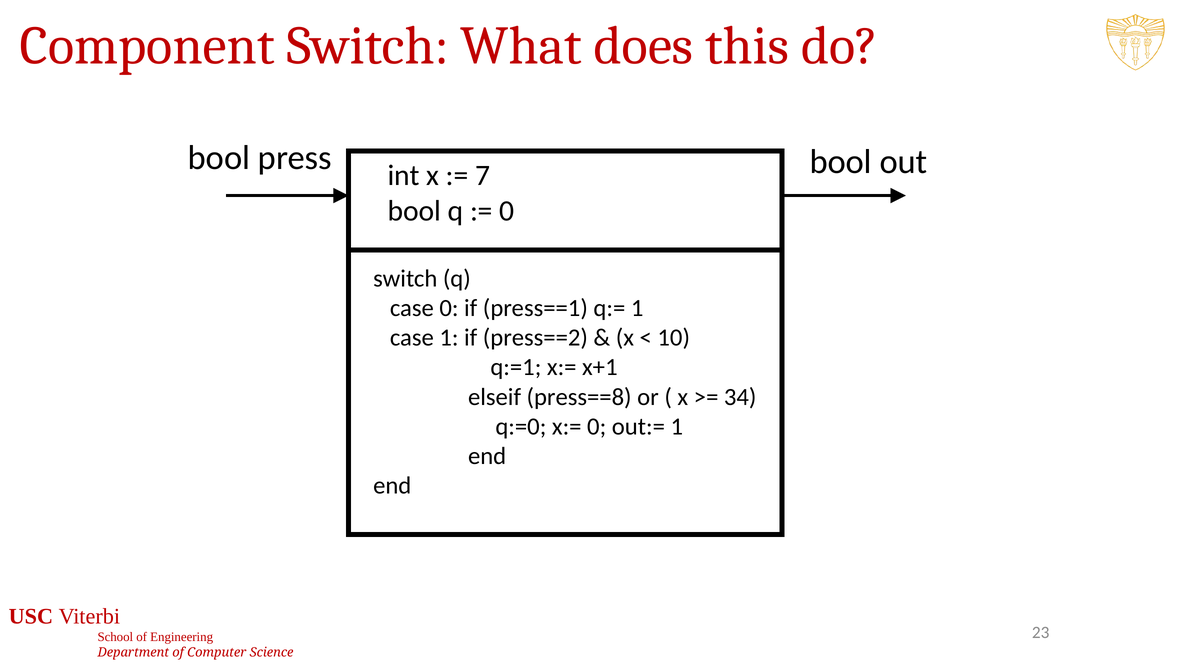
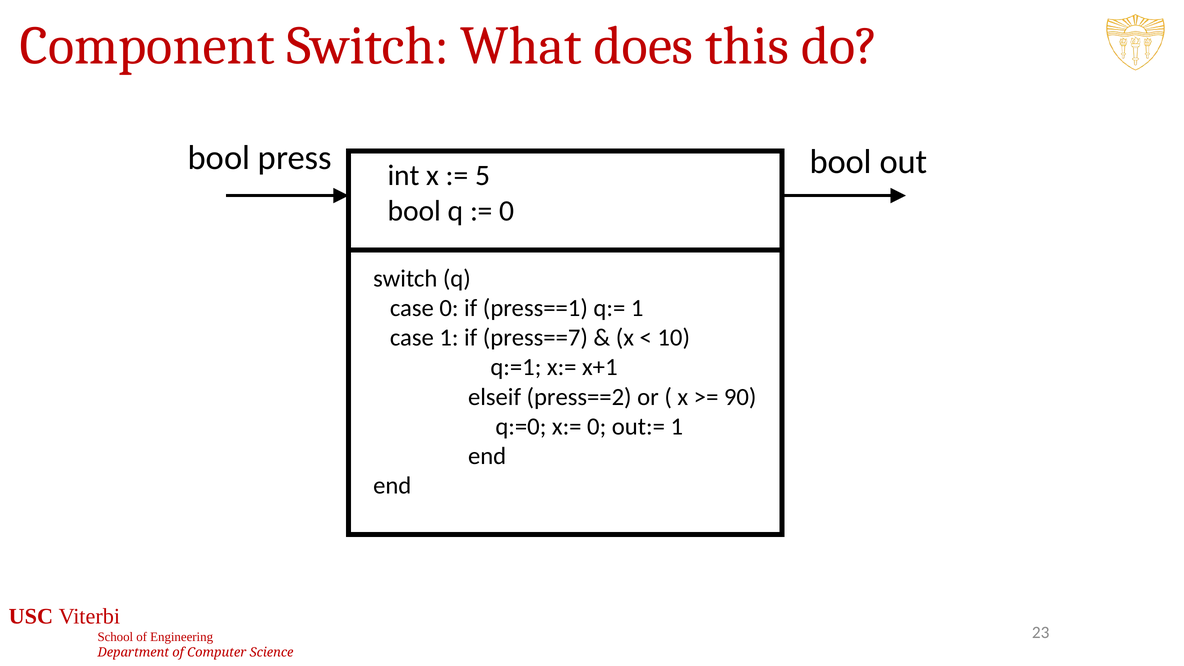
7: 7 -> 5 (483, 175)
press==2: press==2 -> press==7 (535, 338)
press==8: press==8 -> press==2 (579, 397)
34: 34 -> 90 (740, 397)
